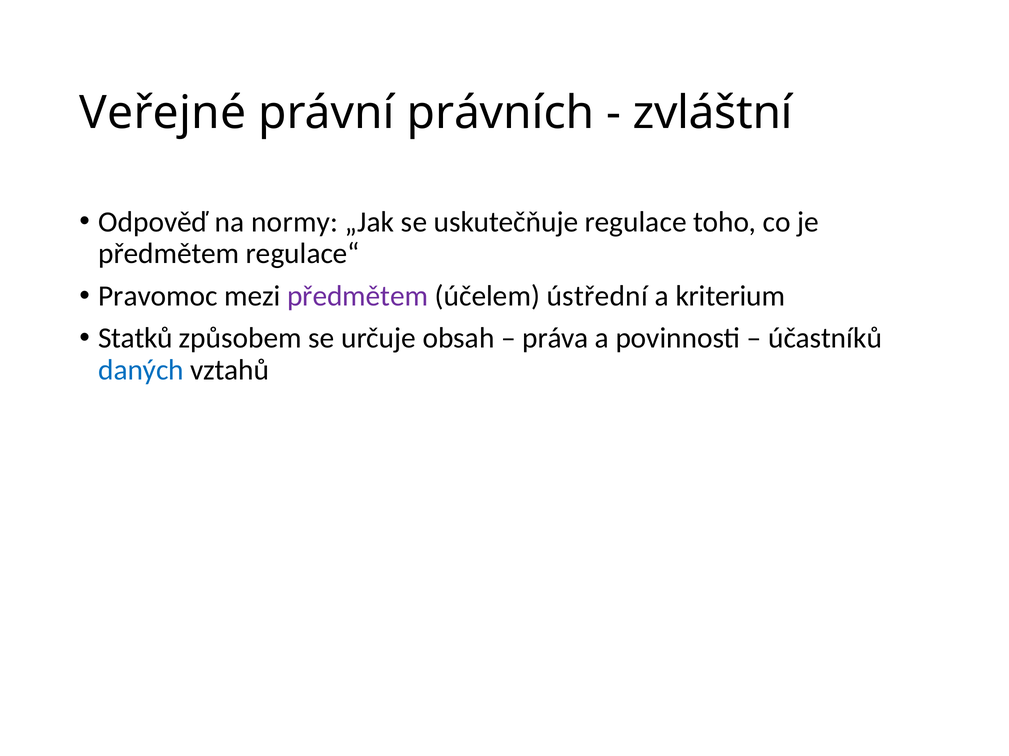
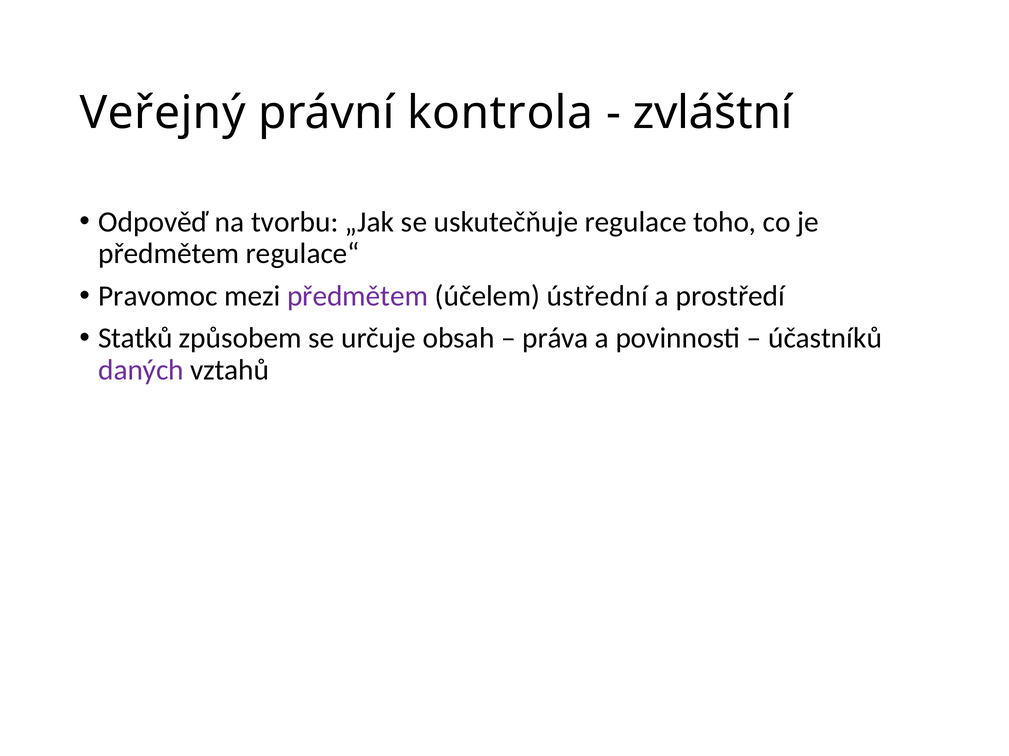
Veřejné: Veřejné -> Veřejný (163, 113)
právních: právních -> kontrola (500, 113)
normy: normy -> tvorbu (295, 222)
kriterium: kriterium -> prostředí (730, 296)
daných colour: blue -> purple (141, 370)
